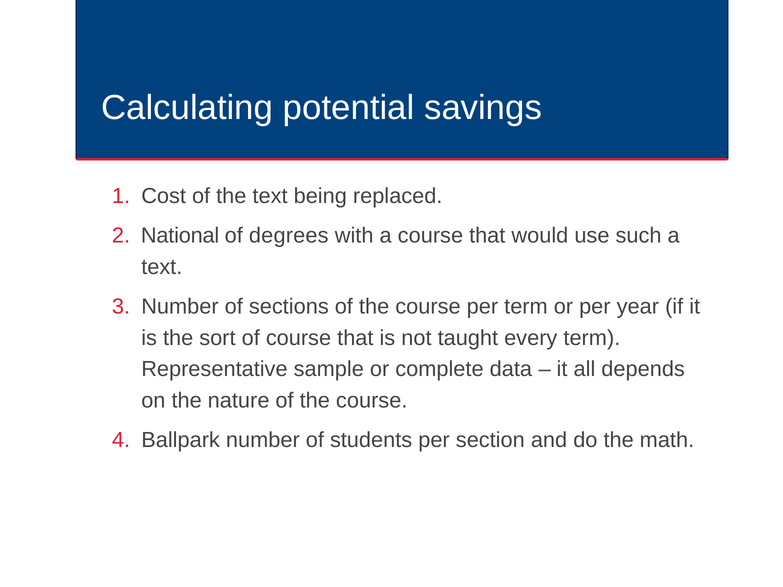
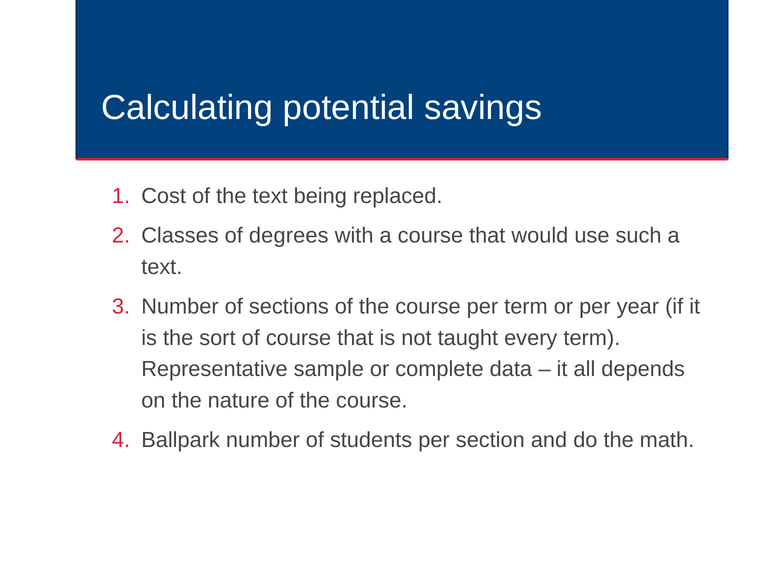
National: National -> Classes (180, 236)
